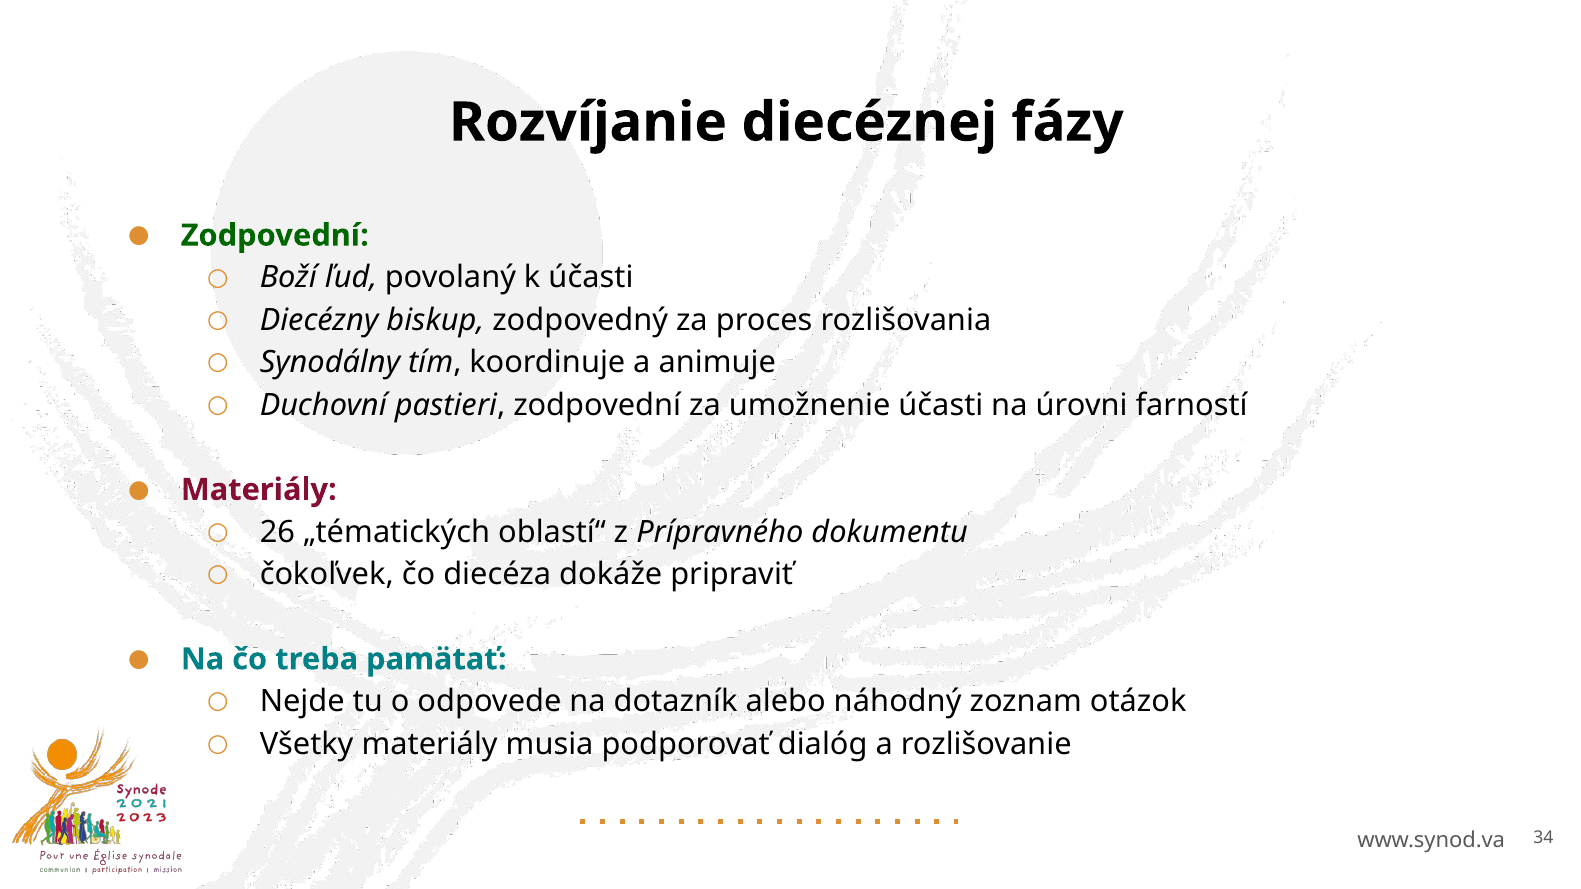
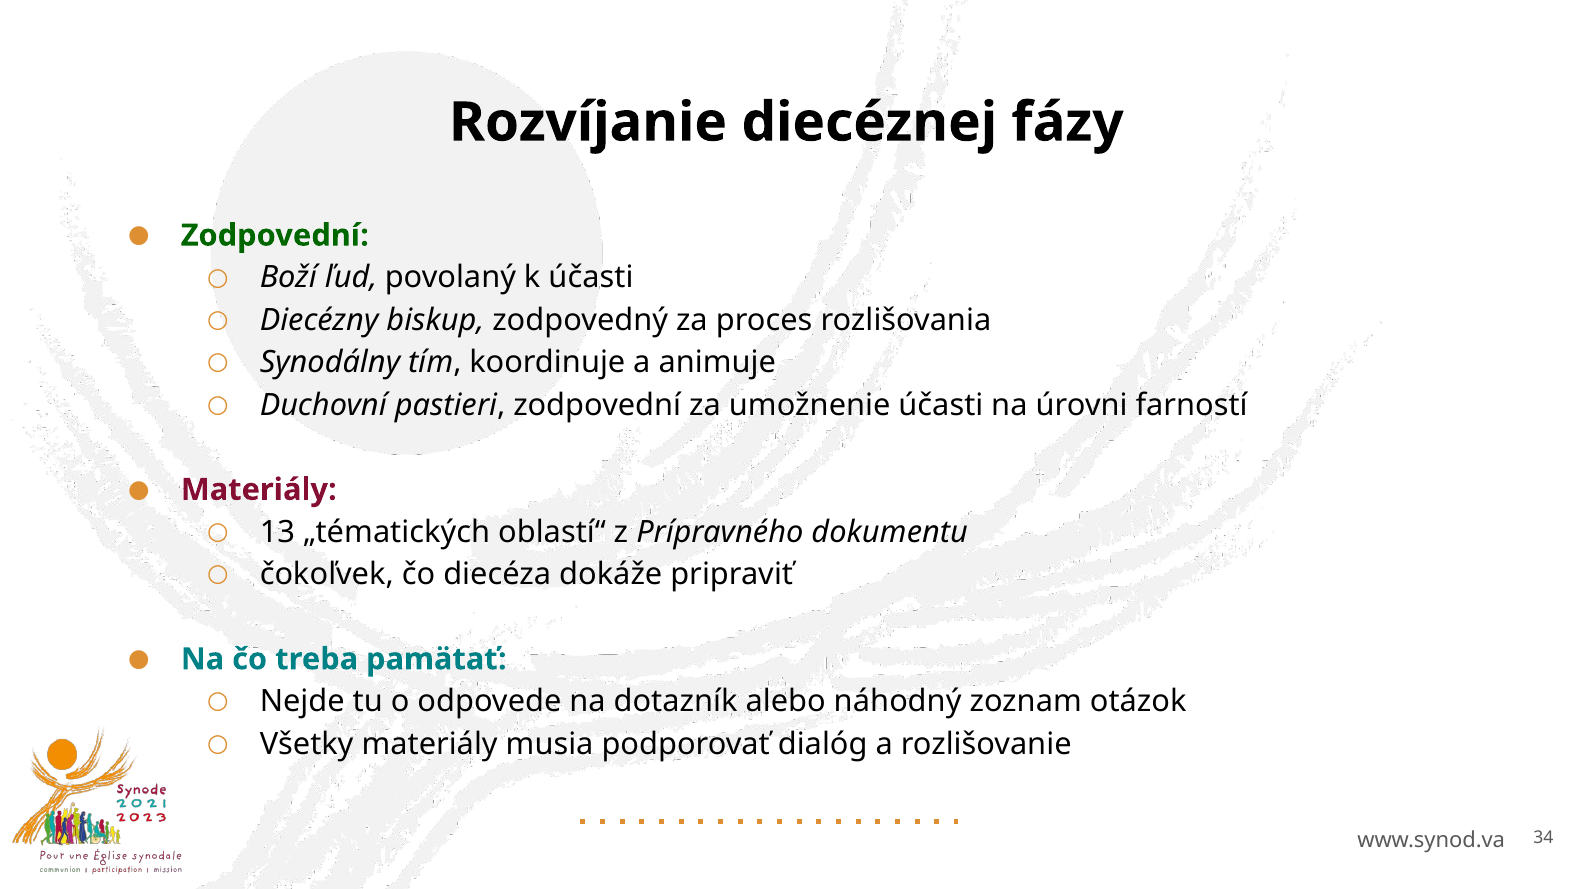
26: 26 -> 13 (277, 532)
